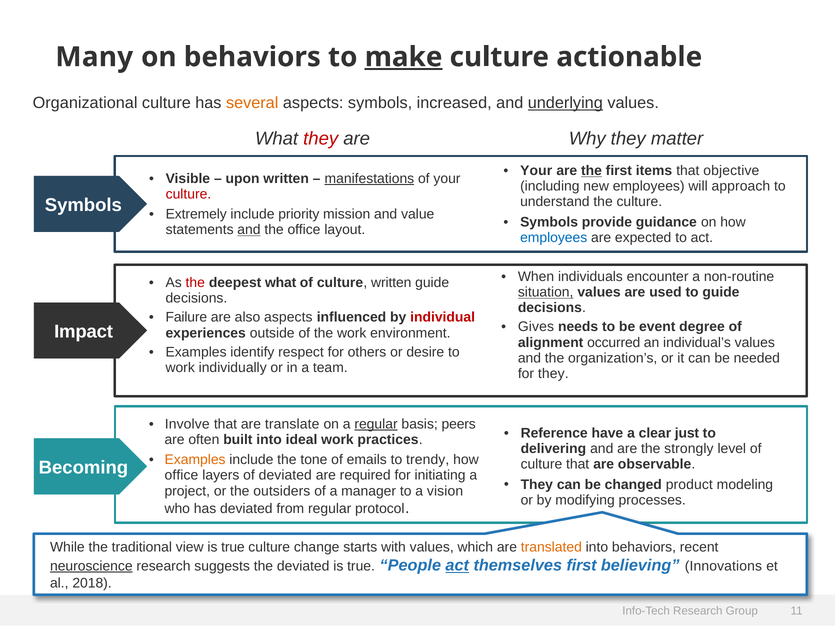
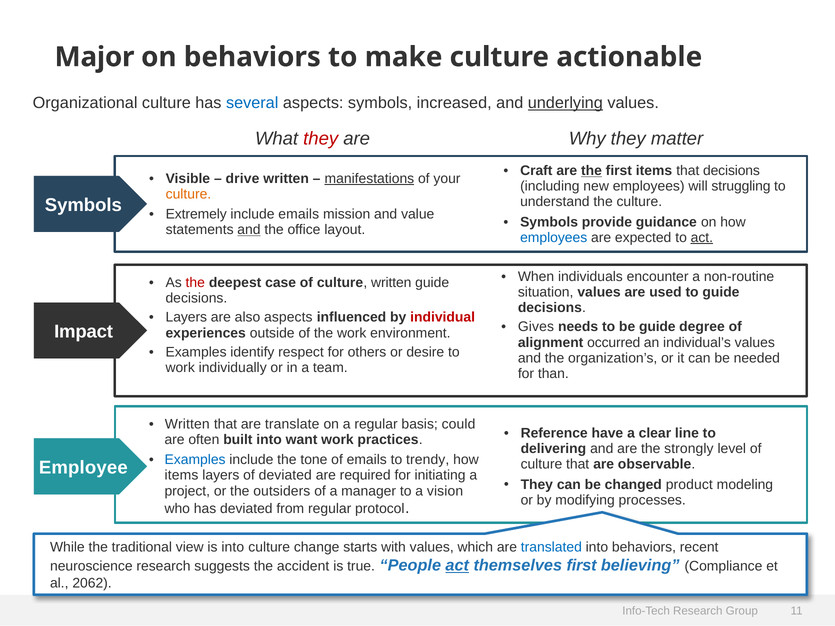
Many: Many -> Major (94, 57)
make underline: present -> none (404, 57)
several colour: orange -> blue (252, 103)
Your: Your -> Craft (536, 171)
that objective: objective -> decisions (731, 171)
upon: upon -> drive (242, 179)
approach: approach -> struggling (741, 186)
culture colour: red -> orange (188, 194)
include priority: priority -> emails (299, 214)
act underline: none -> present (702, 238)
deepest what: what -> case (281, 283)
situation underline: present -> none (546, 292)
Failure: Failure -> Layers (186, 317)
be event: event -> guide (657, 327)
for they: they -> than (553, 374)
Involve: Involve -> Written (187, 424)
regular underline: present -> none (376, 424)
peers: peers -> could (459, 424)
just: just -> line (687, 433)
ideal: ideal -> want (302, 440)
Examples colour: orange -> blue (195, 460)
Becoming: Becoming -> Employee (83, 468)
office: office -> items (181, 476)
view is true: true -> into (233, 547)
translated colour: orange -> blue (551, 547)
neuroscience underline: present -> none (91, 566)
the deviated: deviated -> accident (303, 566)
Innovations: Innovations -> Compliance (723, 566)
2018: 2018 -> 2062 (92, 584)
